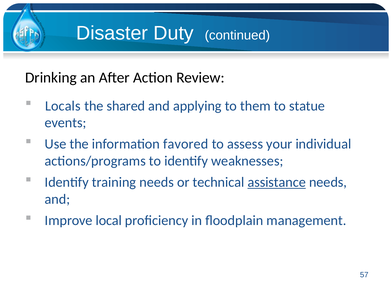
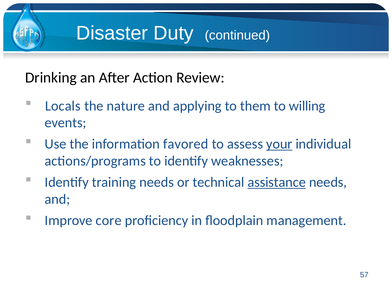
shared: shared -> nature (126, 106)
statue: statue -> willing (307, 106)
your underline: none -> present (279, 144)
local: local -> core (109, 220)
